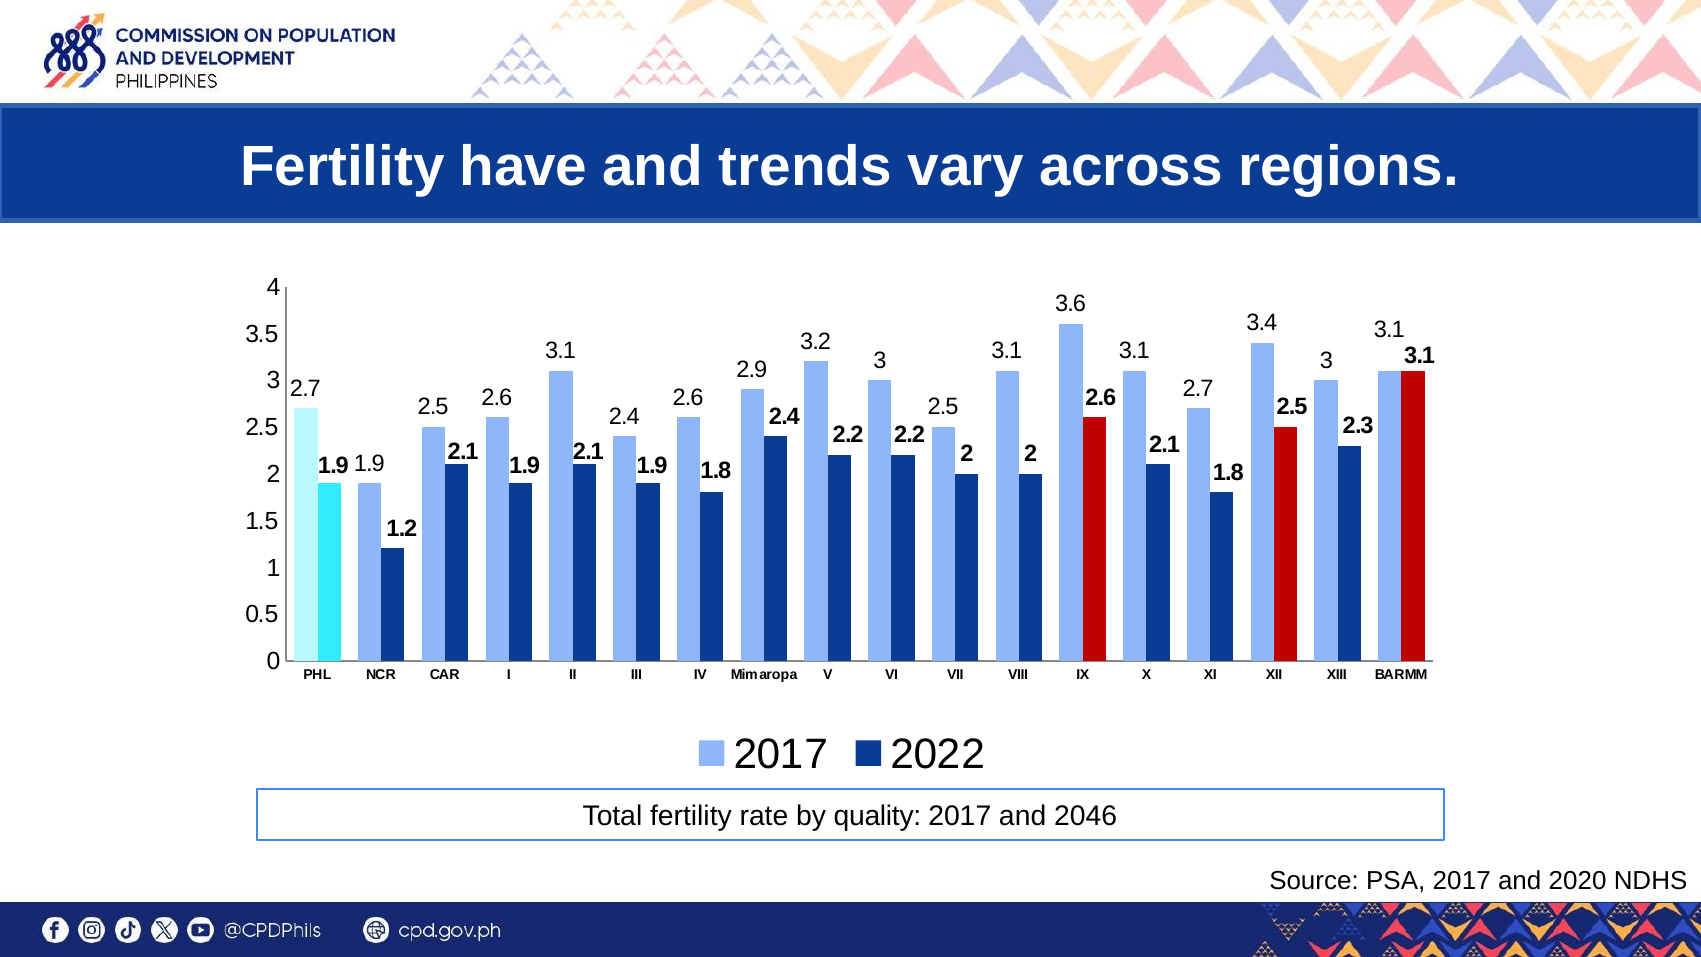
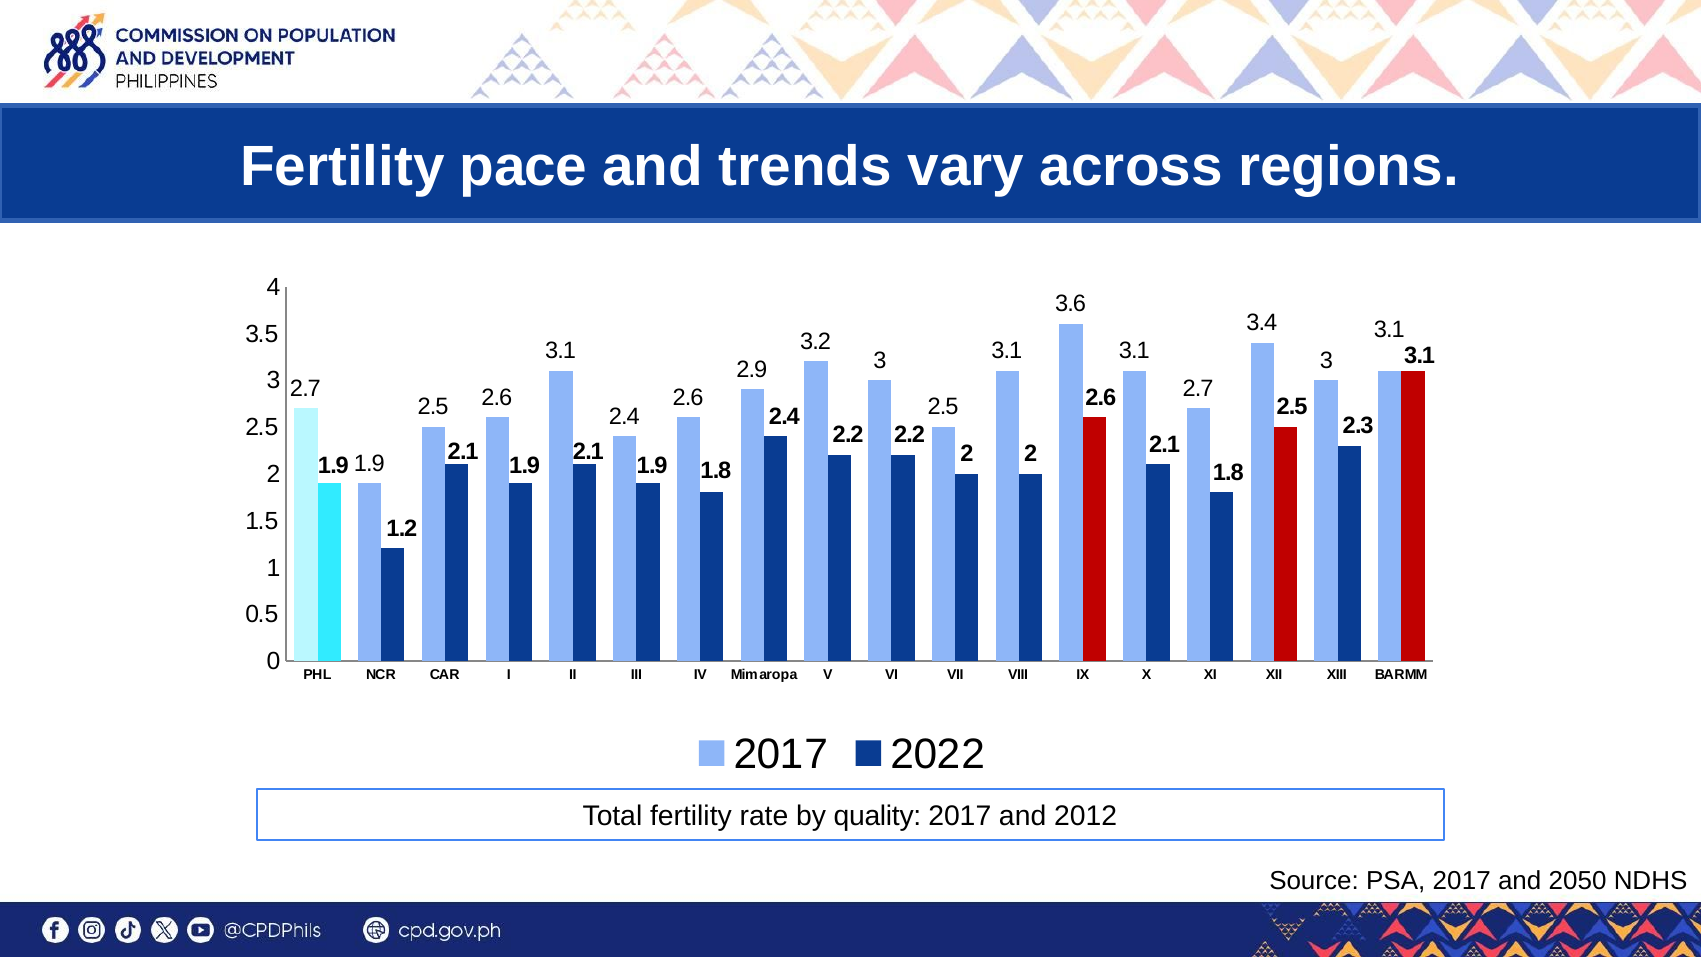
have: have -> pace (524, 167)
2046: 2046 -> 2012 (1086, 816)
2020: 2020 -> 2050 (1578, 881)
